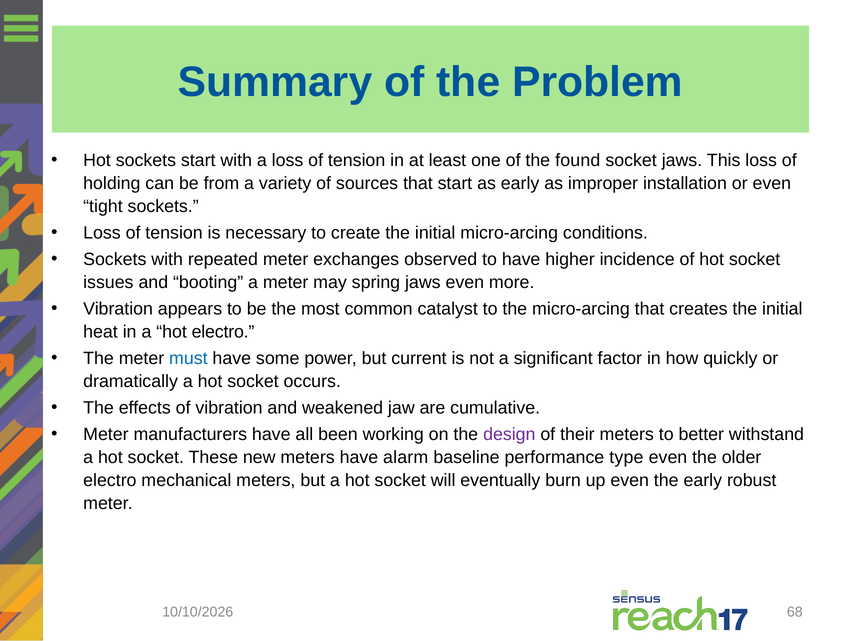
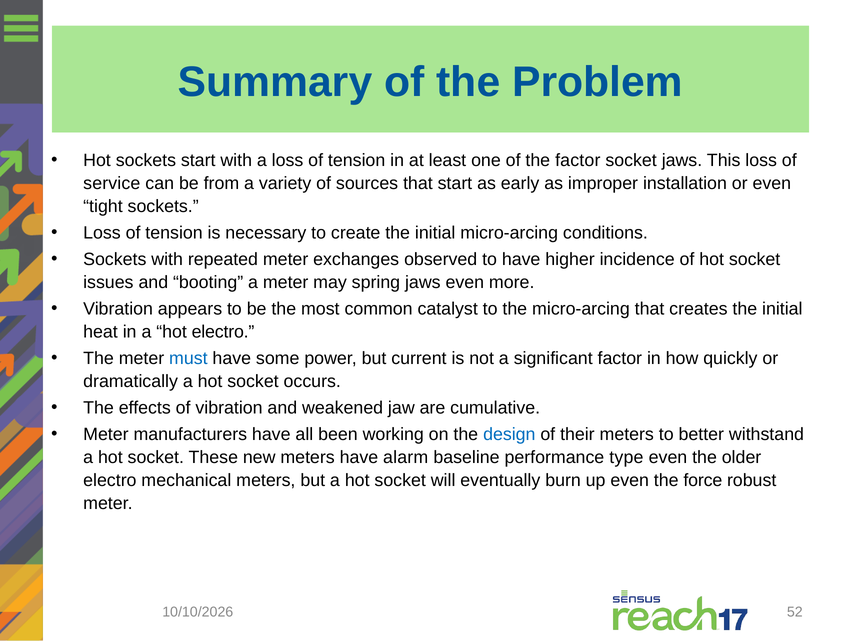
the found: found -> factor (578, 160)
holding: holding -> service (112, 183)
design colour: purple -> blue (509, 434)
the early: early -> force (703, 480)
68: 68 -> 52 (795, 612)
